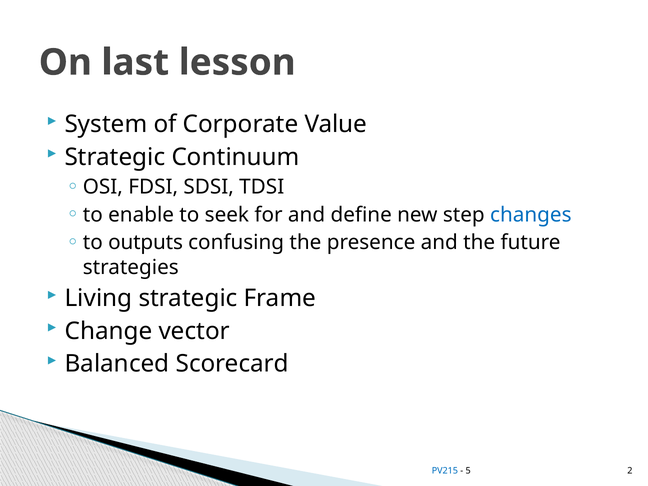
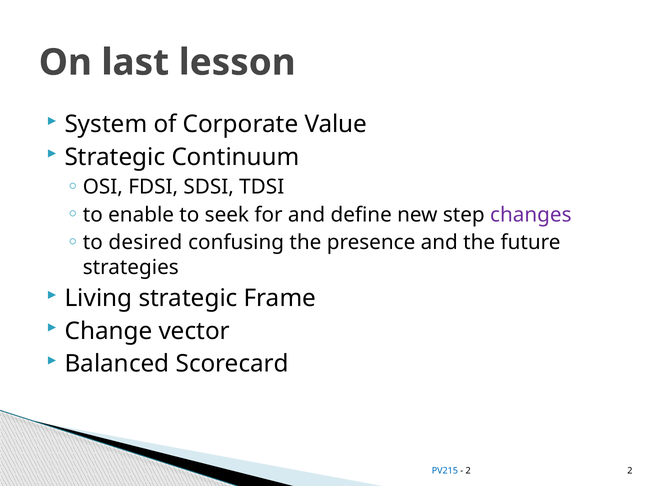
changes colour: blue -> purple (531, 215)
outputs: outputs -> desired (145, 243)
5: 5 -> 2 (468, 471)
